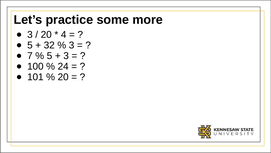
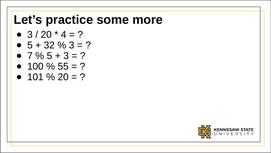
24: 24 -> 55 (63, 66)
